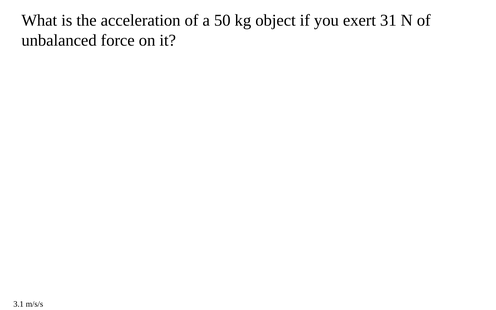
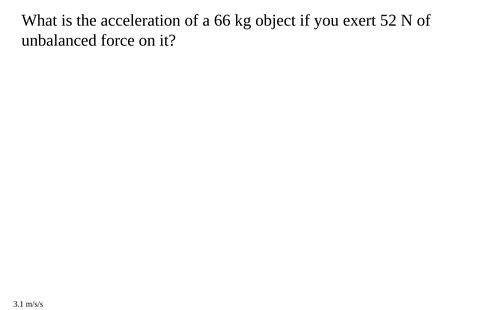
50: 50 -> 66 (222, 20)
31: 31 -> 52 (388, 20)
